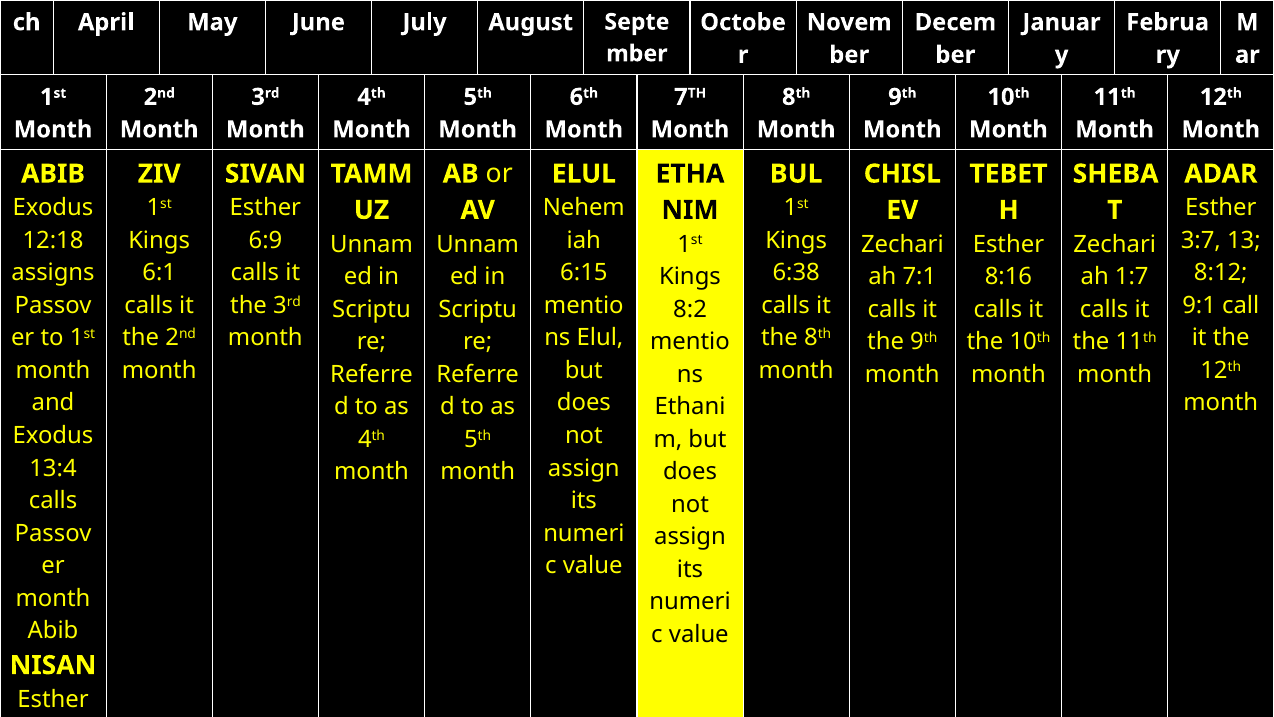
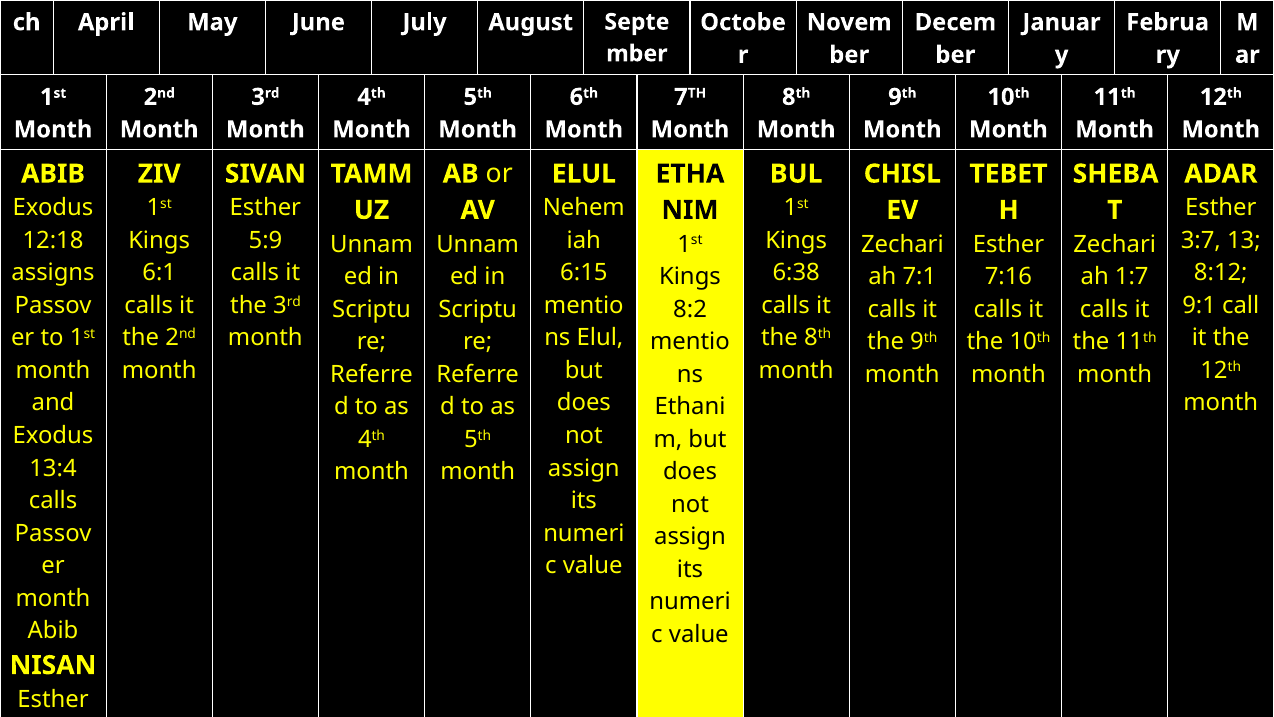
6:9: 6:9 -> 5:9 (265, 240)
8:16: 8:16 -> 7:16 (1009, 277)
